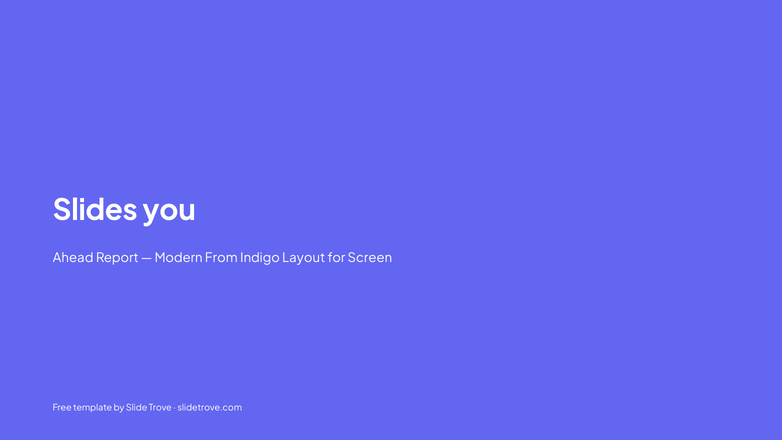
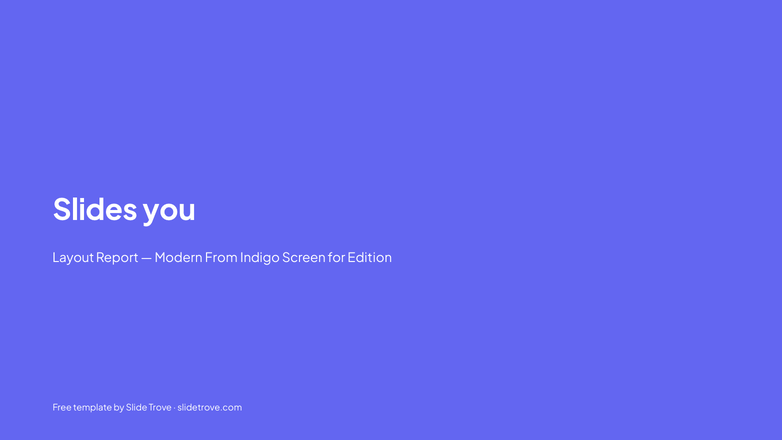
Ahead: Ahead -> Layout (73, 258)
Layout: Layout -> Screen (304, 258)
Screen: Screen -> Edition (370, 258)
